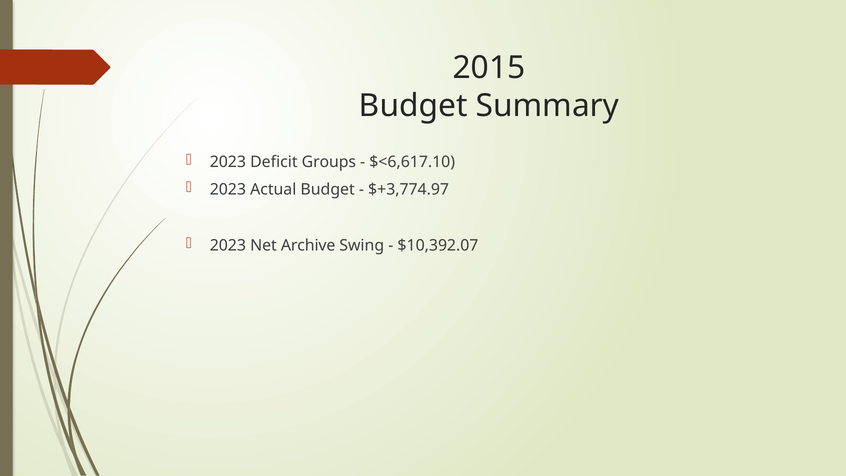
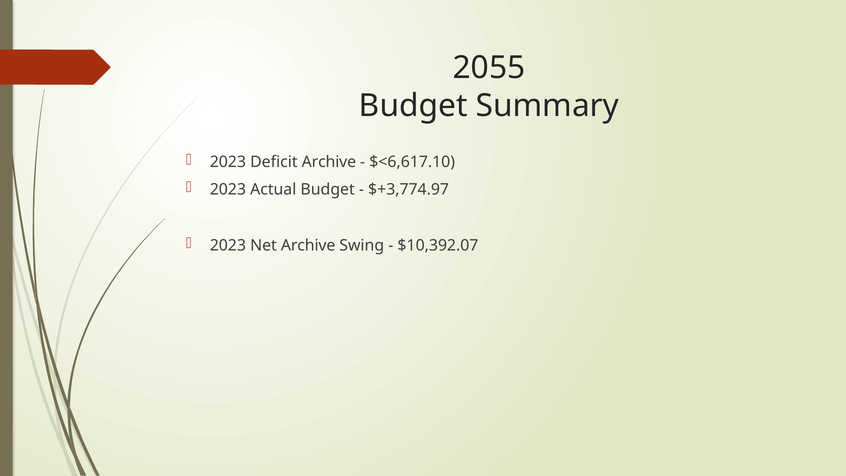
2015: 2015 -> 2055 (489, 68)
Deficit Groups: Groups -> Archive (329, 162)
